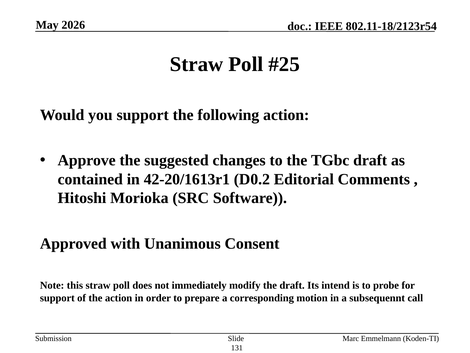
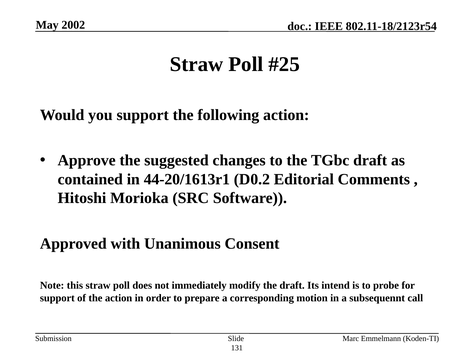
2026: 2026 -> 2002 (73, 25)
42-20/1613r1: 42-20/1613r1 -> 44-20/1613r1 (187, 179)
